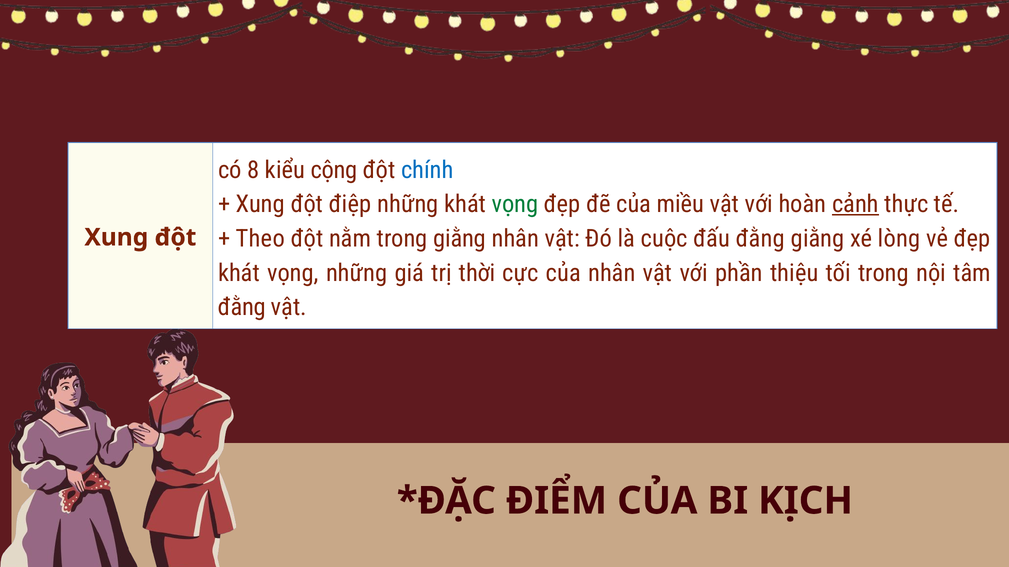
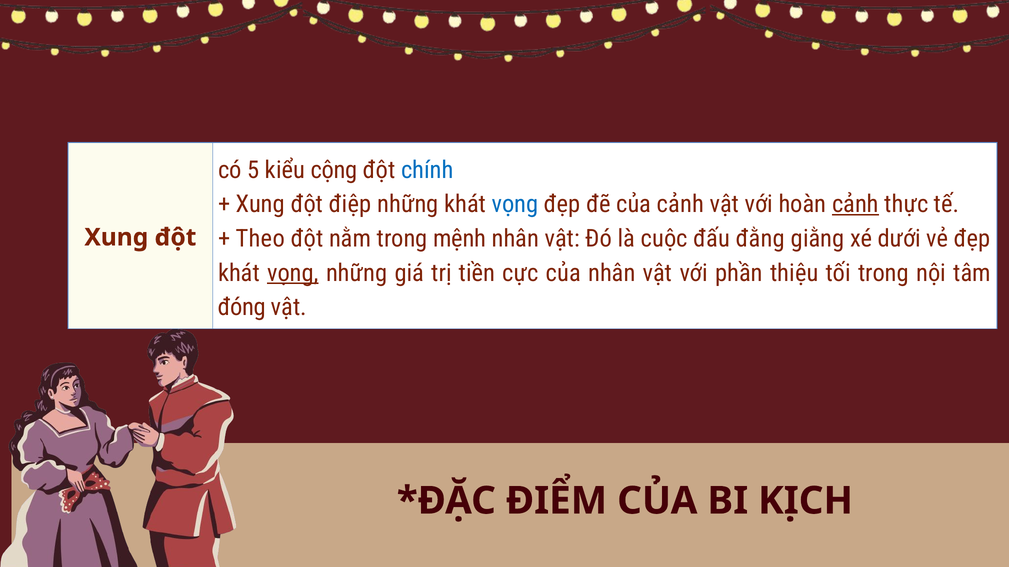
8: 8 -> 5 (253, 170)
vọng colour: green -> blue (515, 205)
của miều: miều -> cảnh (680, 205)
trong giằng: giằng -> mệnh (460, 239)
lòng: lòng -> dưới (899, 239)
vọng underline: none -> present (293, 273)
thời: thời -> tiền (477, 273)
đằng: đằng -> đóng (242, 308)
